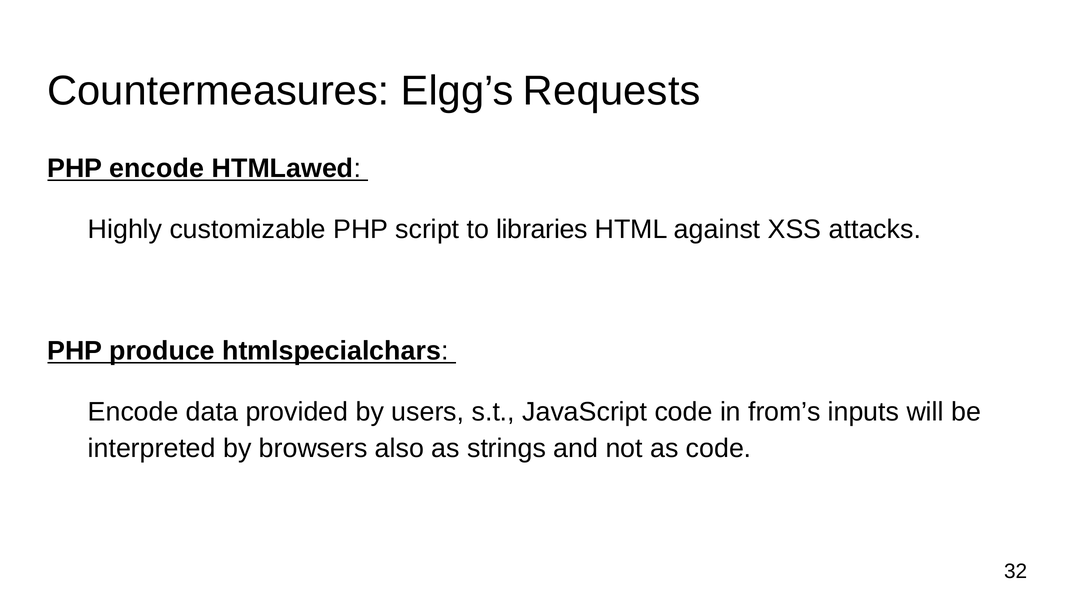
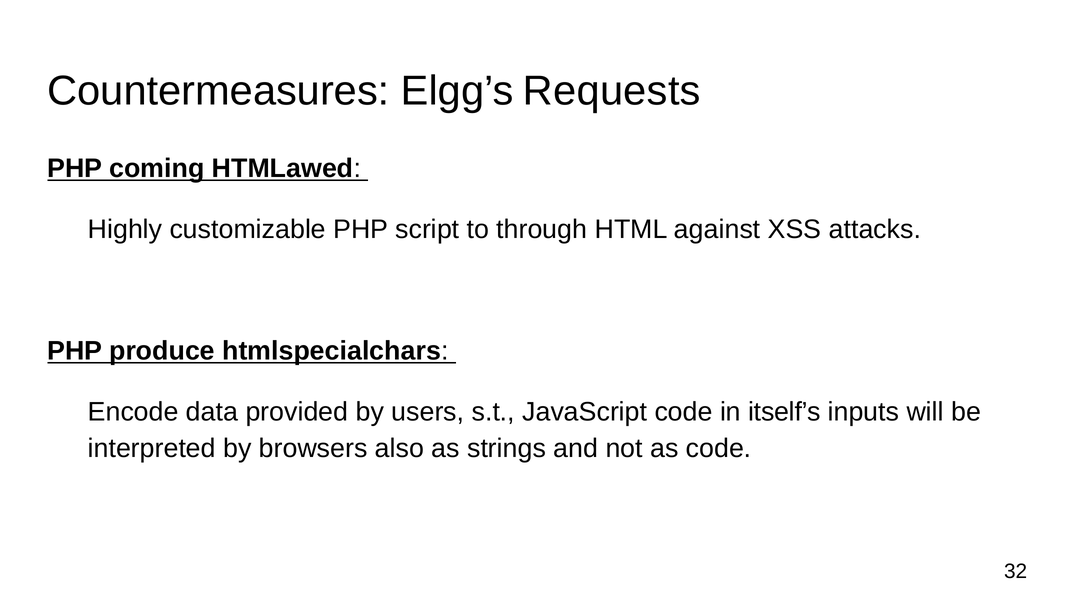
PHP encode: encode -> coming (157, 169)
libraries: libraries -> through (542, 229)
from’s: from’s -> itself’s (785, 412)
